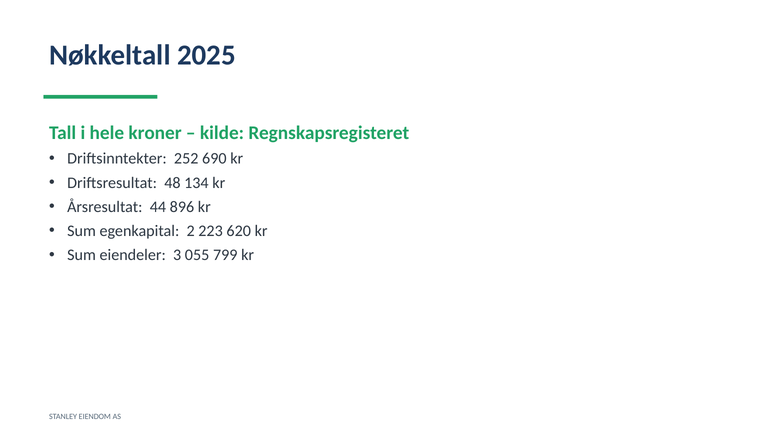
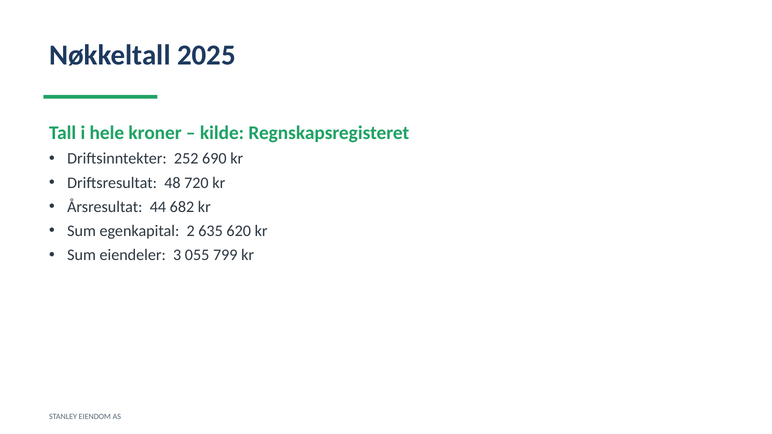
134: 134 -> 720 (196, 183)
896: 896 -> 682 (182, 207)
223: 223 -> 635 (211, 231)
